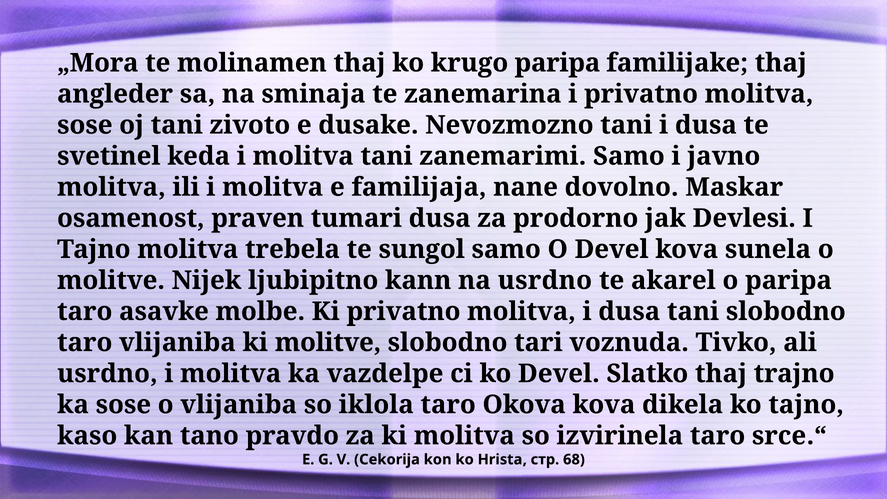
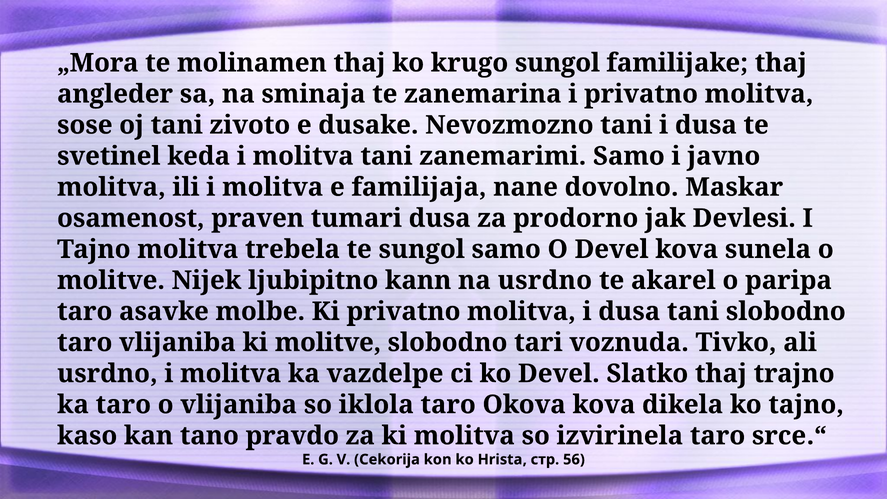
krugo paripa: paripa -> sungol (557, 63)
ka sose: sose -> taro (123, 405)
68: 68 -> 56 (574, 459)
